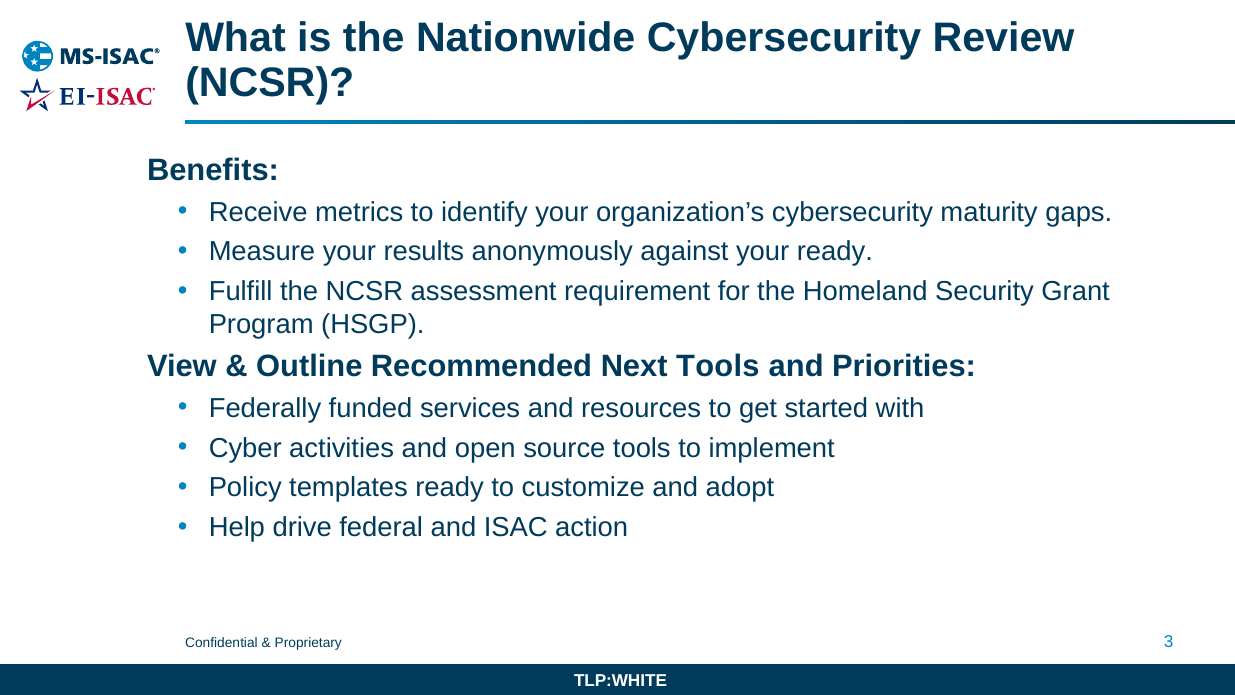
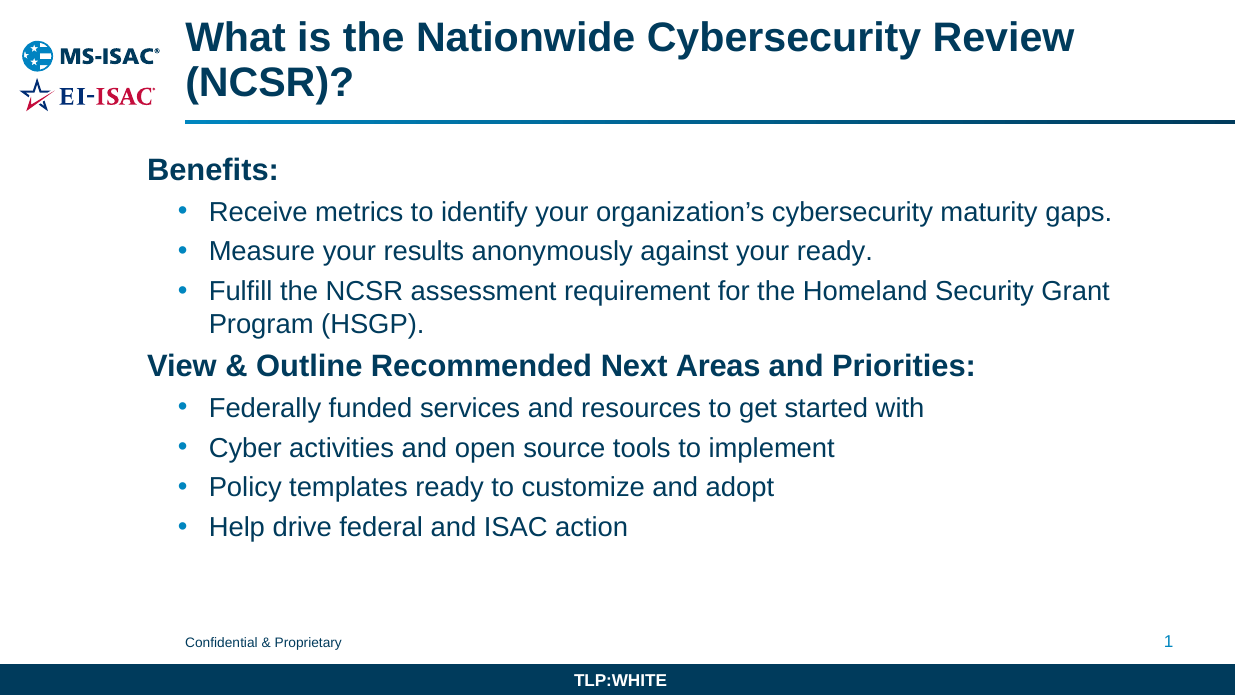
Next Tools: Tools -> Areas (718, 367)
3: 3 -> 1 (1169, 642)
